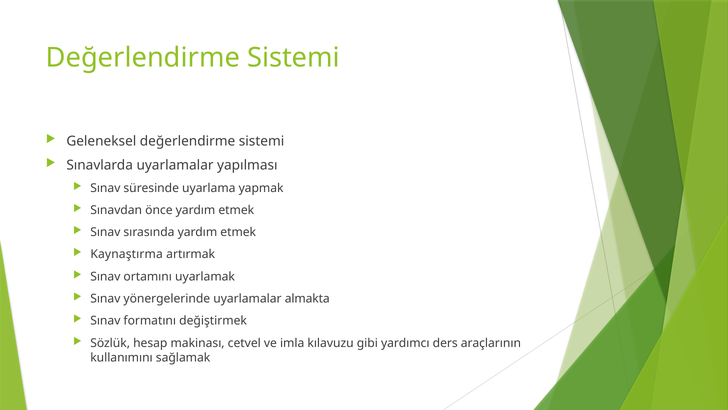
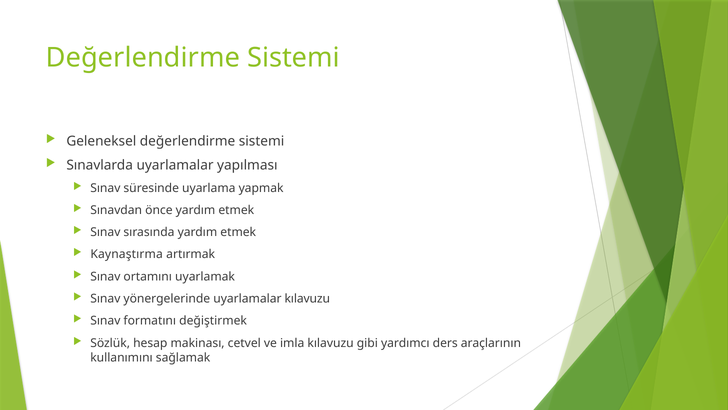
uyarlamalar almakta: almakta -> kılavuzu (307, 298)
